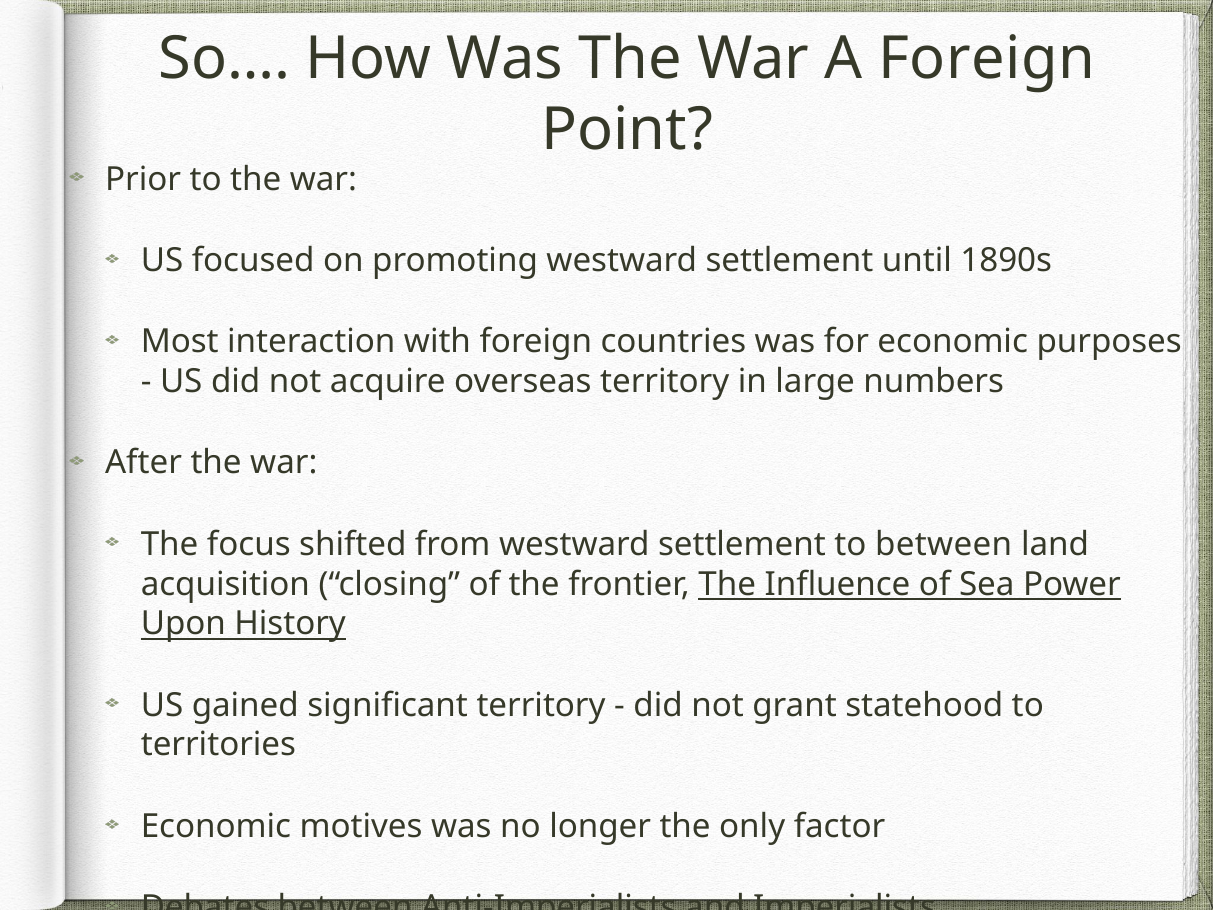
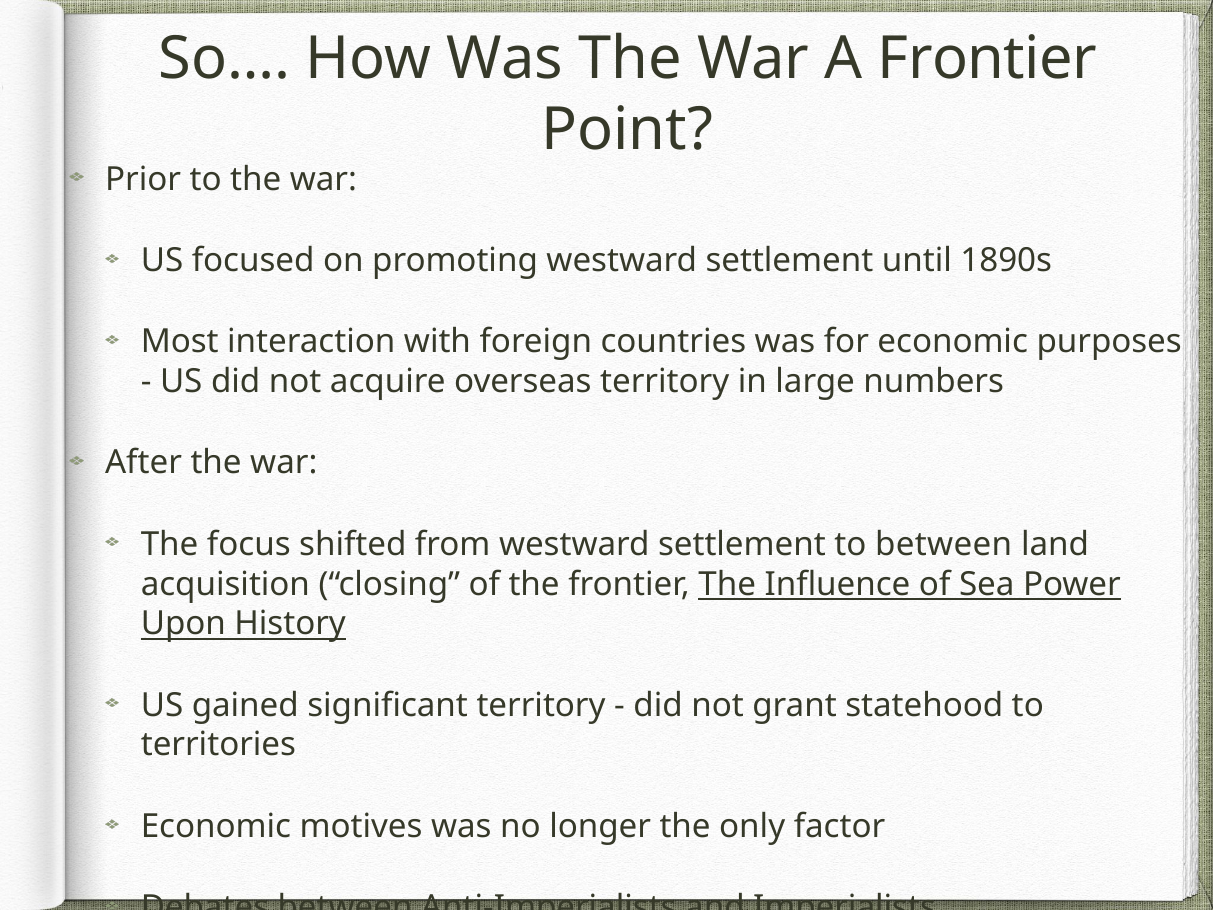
A Foreign: Foreign -> Frontier (987, 58)
